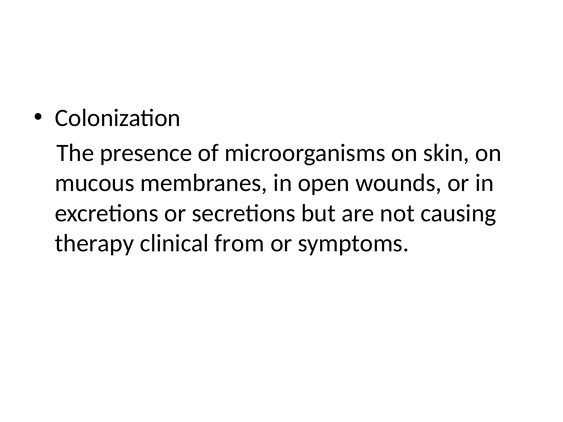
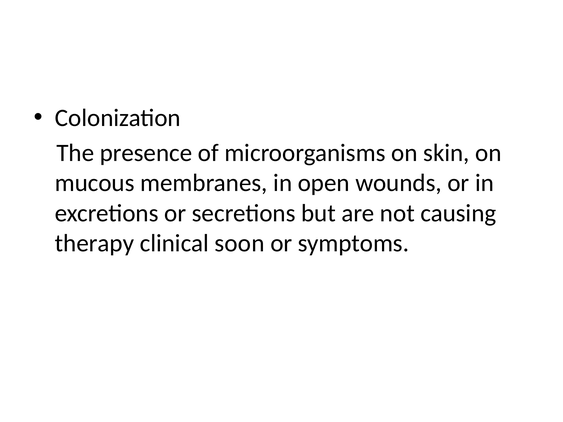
from: from -> soon (239, 243)
